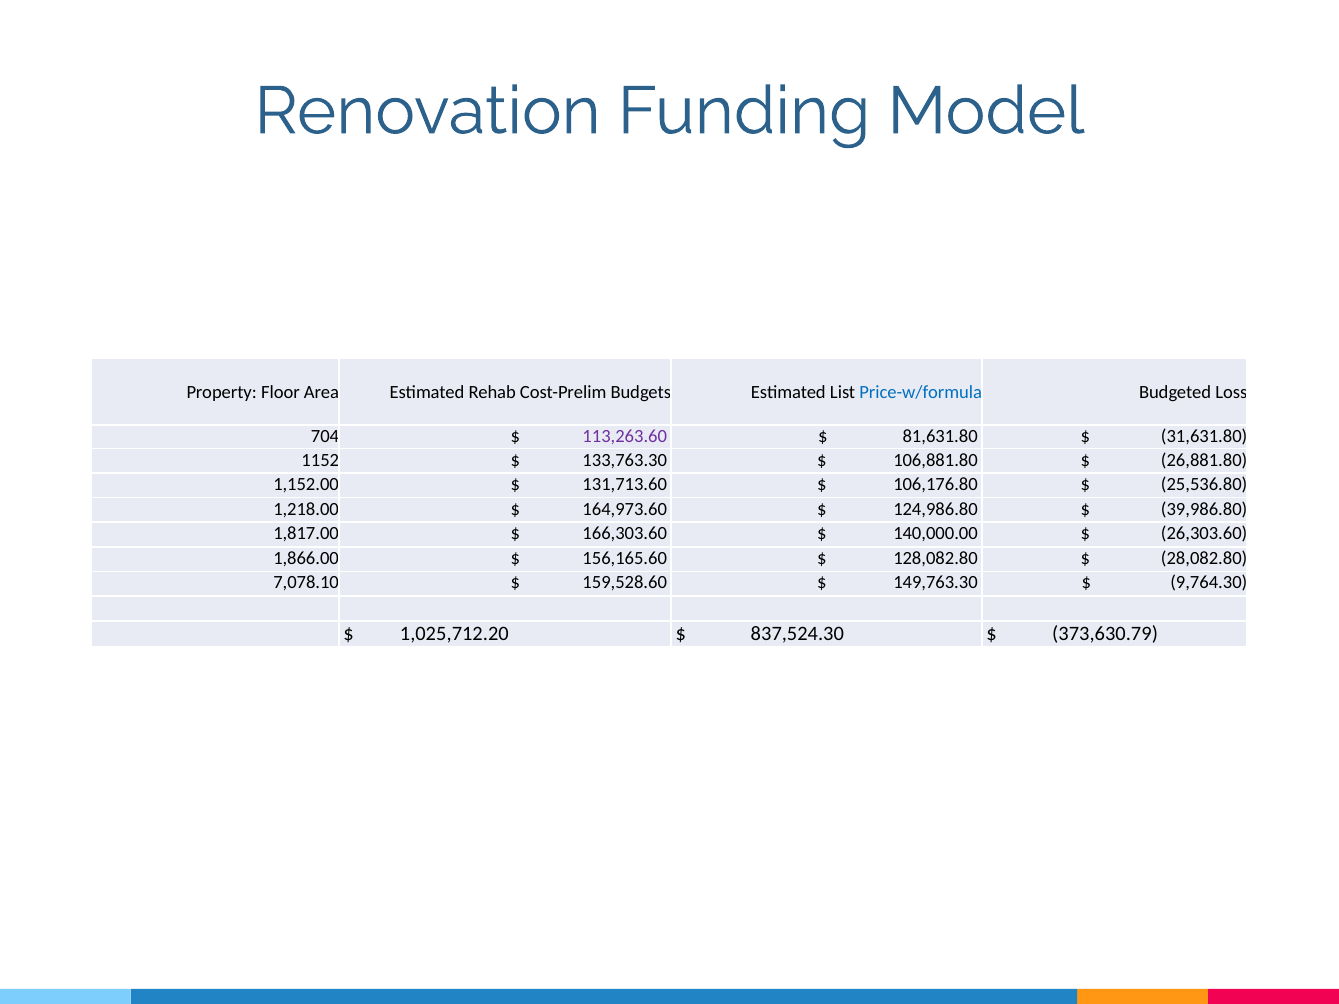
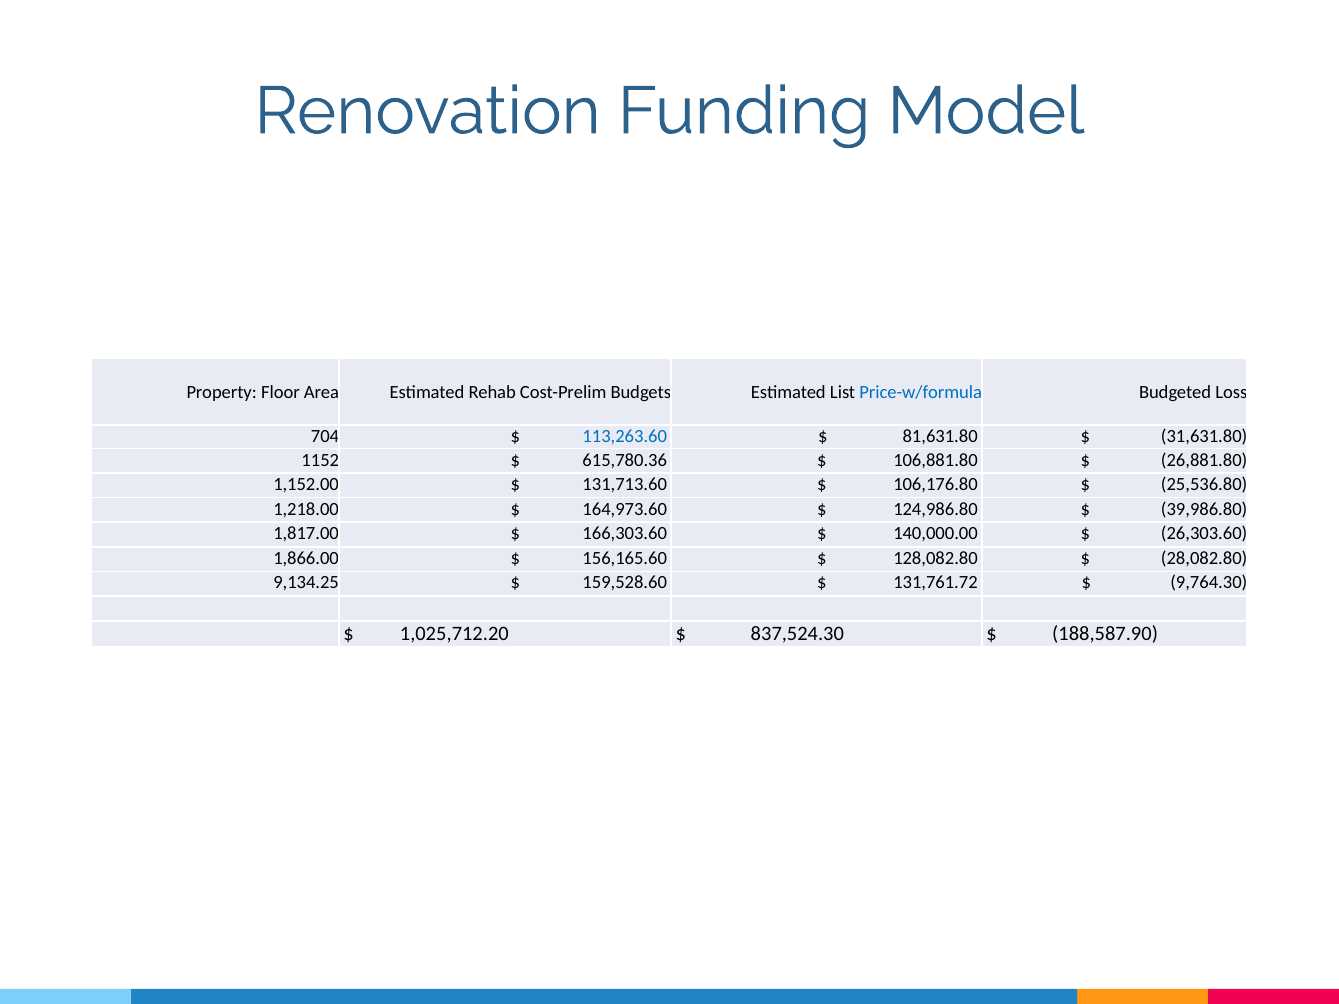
113,263.60 colour: purple -> blue (625, 436)
133,763.30: 133,763.30 -> 615,780.36 (625, 460)
7,078.10: 7,078.10 -> 9,134.25 (306, 583)
149,763.30: 149,763.30 -> 131,761.72 (935, 583)
373,630.79: 373,630.79 -> 188,587.90 (1105, 634)
